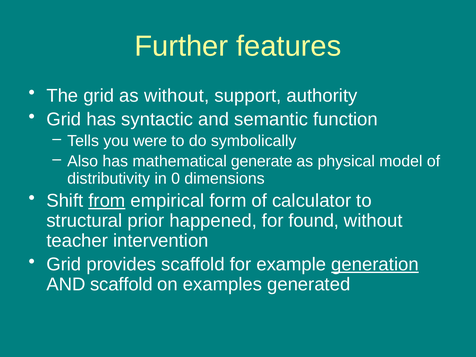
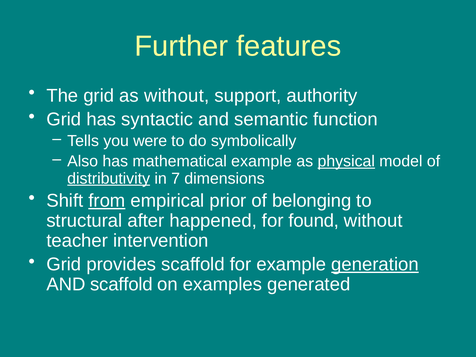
mathematical generate: generate -> example (262, 161)
physical underline: none -> present (346, 161)
distributivity underline: none -> present (109, 178)
0: 0 -> 7 (176, 178)
form: form -> prior (228, 201)
calculator: calculator -> belonging (312, 201)
prior: prior -> after (146, 221)
